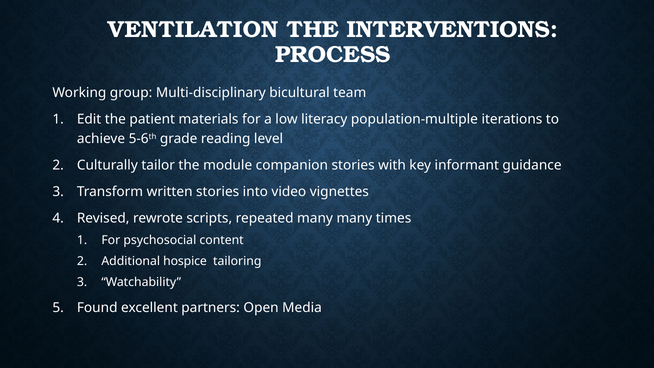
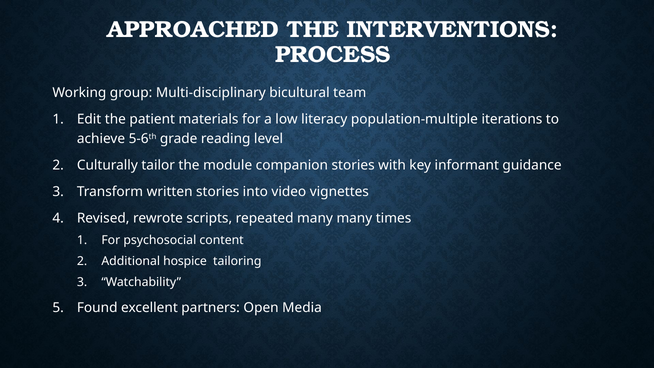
VENTILATION: VENTILATION -> APPROACHED (193, 30)
